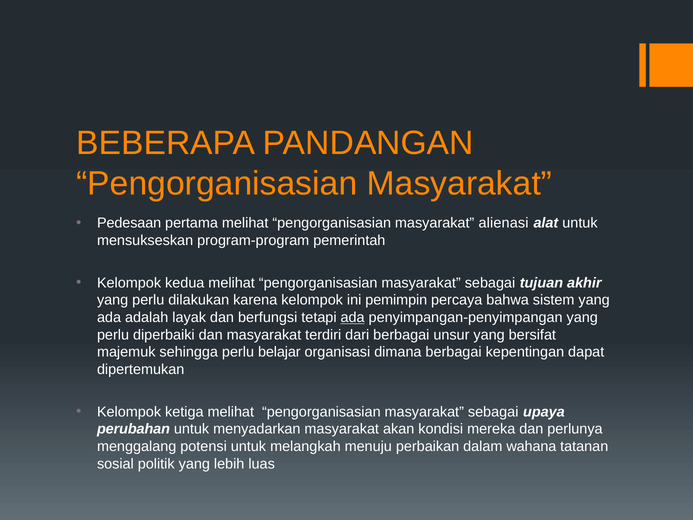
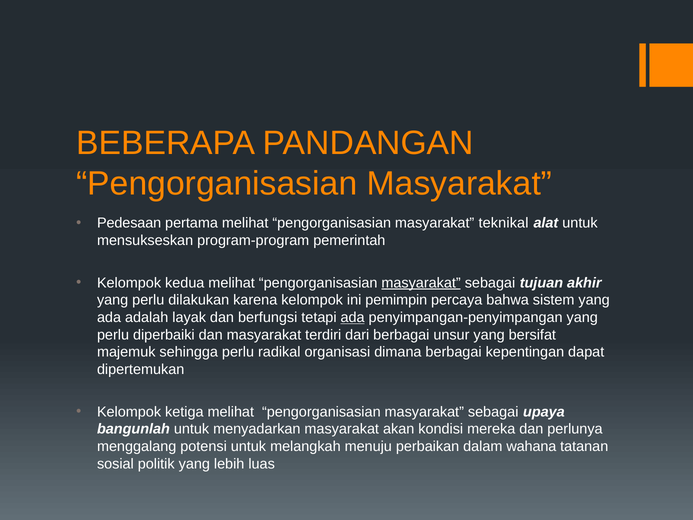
alienasi: alienasi -> teknikal (504, 223)
masyarakat underline: none -> present (421, 283)
belajar: belajar -> radikal (279, 352)
perubahan: perubahan -> bangunlah (133, 429)
